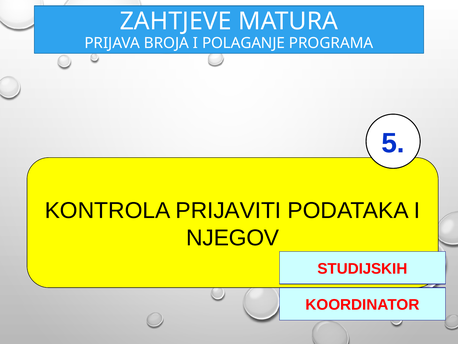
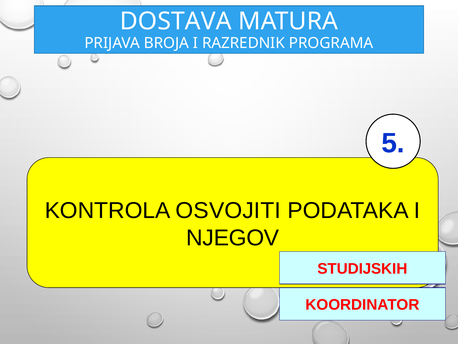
ZAHTJEVE: ZAHTJEVE -> DOSTAVA (176, 21)
POLAGANJE: POLAGANJE -> RAZREDNIK (243, 43)
PRIJAVITI: PRIJAVITI -> OSVOJITI (228, 210)
